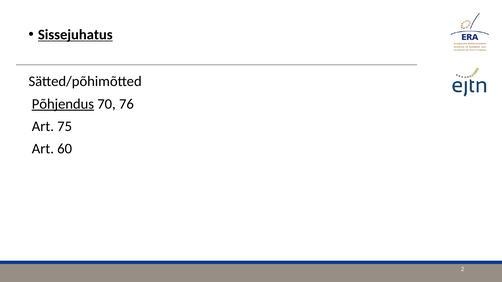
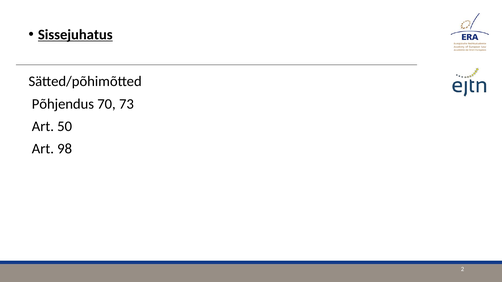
Põhjendus underline: present -> none (63, 104)
76: 76 -> 73 (126, 104)
75: 75 -> 50 (65, 127)
60: 60 -> 98 (65, 149)
